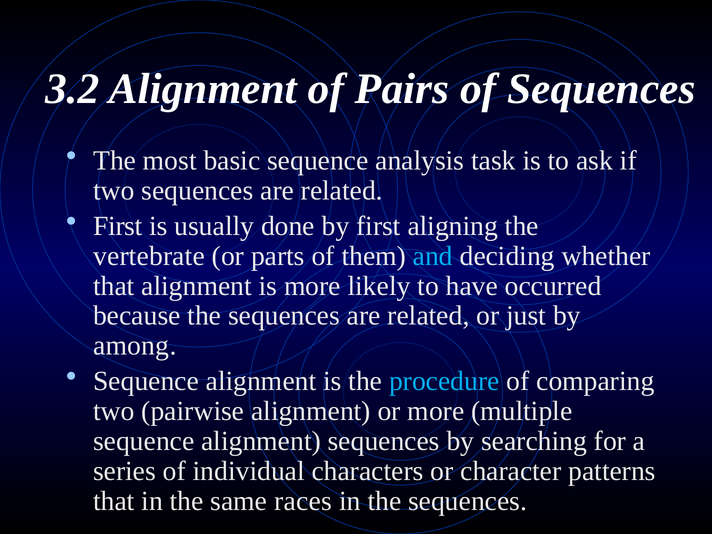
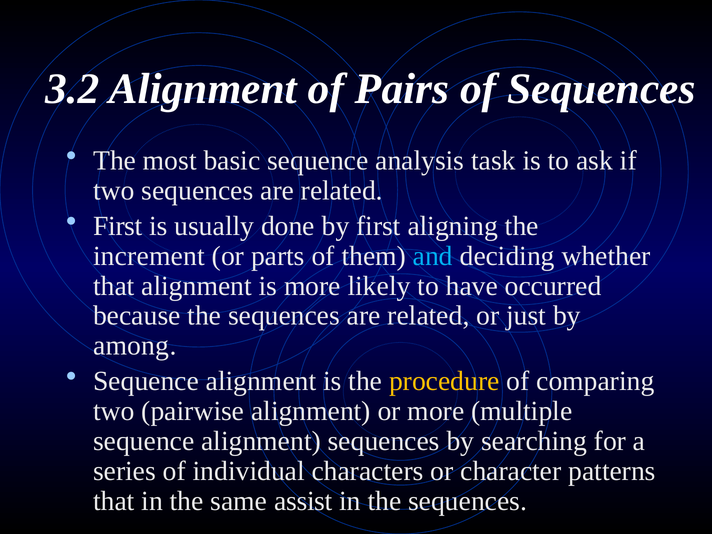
vertebrate: vertebrate -> increment (149, 256)
procedure colour: light blue -> yellow (444, 381)
races: races -> assist (303, 501)
